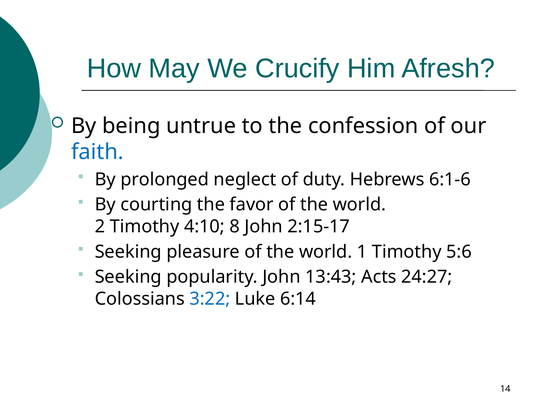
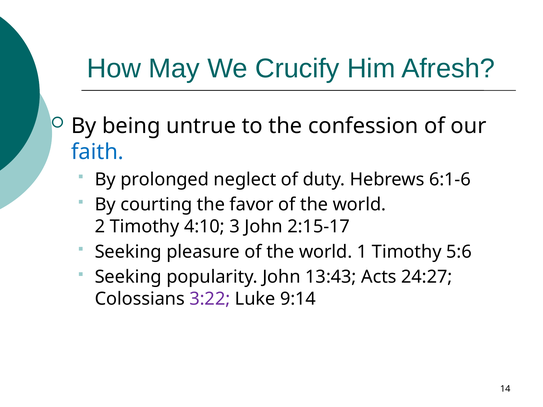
8: 8 -> 3 (235, 227)
3:22 colour: blue -> purple (210, 299)
6:14: 6:14 -> 9:14 (298, 299)
